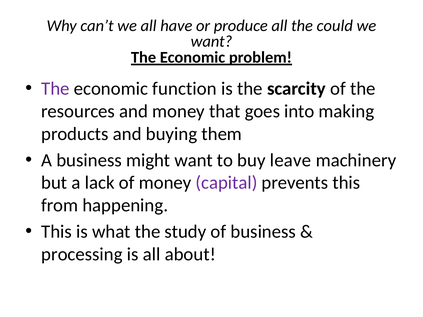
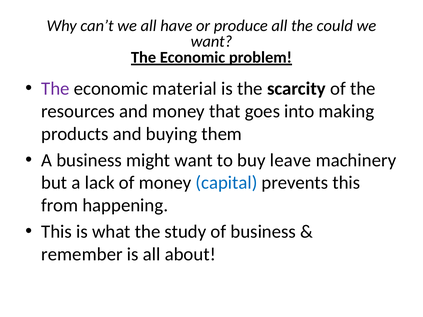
function: function -> material (185, 89)
capital colour: purple -> blue (226, 183)
processing: processing -> remember (82, 254)
